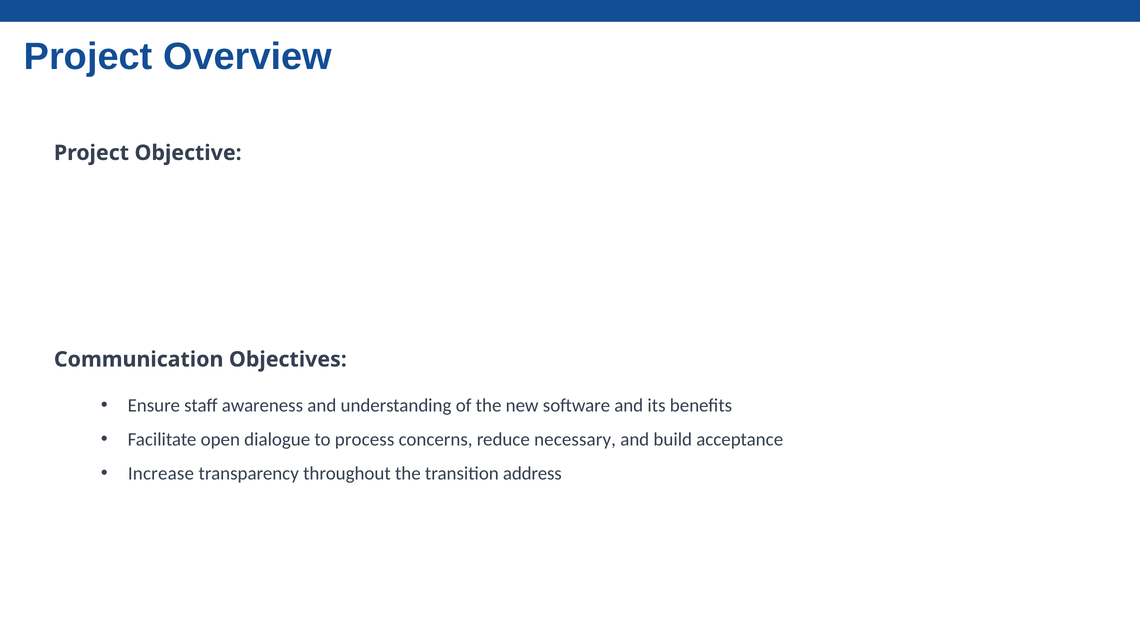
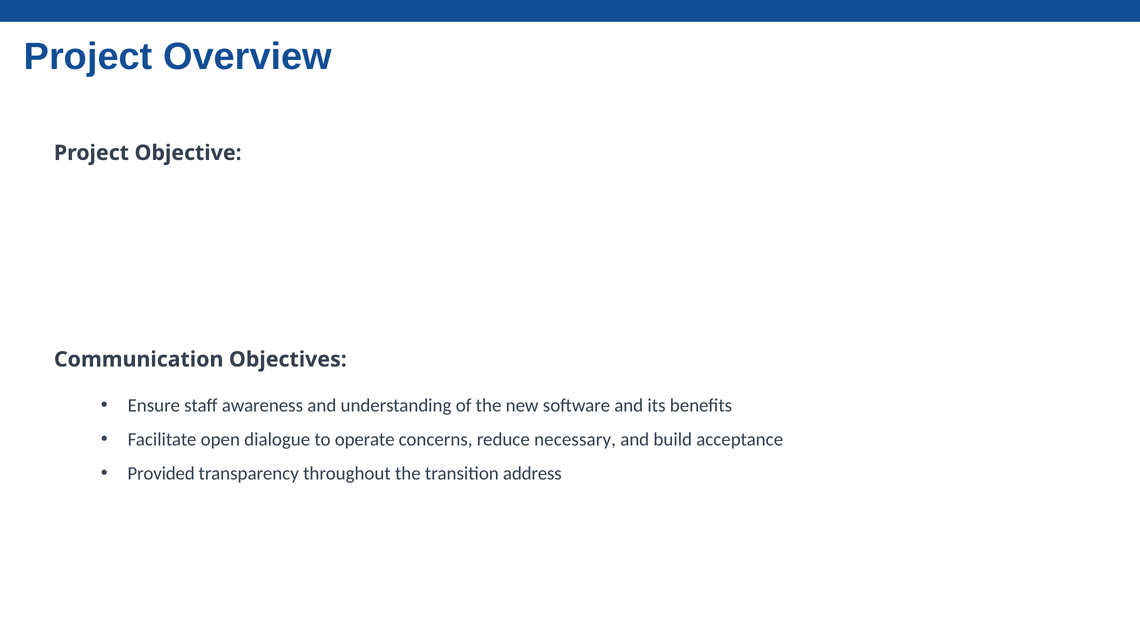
process: process -> operate (365, 440)
Increase: Increase -> Provided (161, 474)
